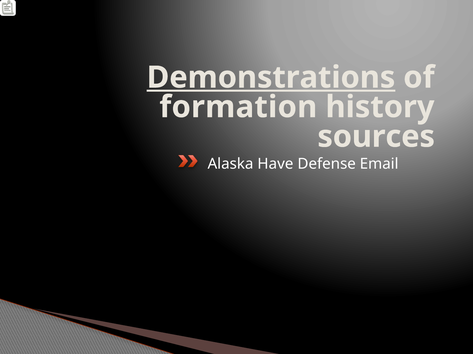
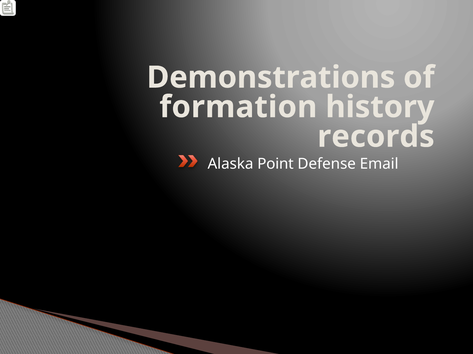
Demonstrations underline: present -> none (271, 78)
sources: sources -> records (376, 137)
Have: Have -> Point (276, 164)
